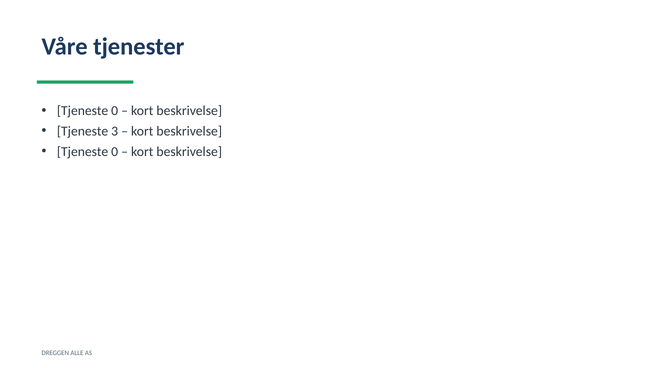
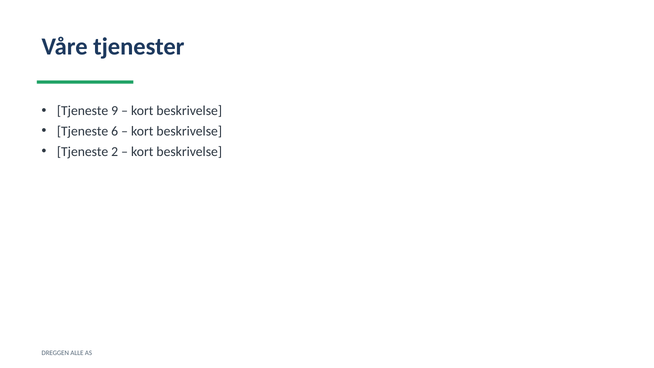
0: 0 -> 9 (115, 111)
3: 3 -> 6 (115, 131)
0: 0 -> 2 (115, 152)
